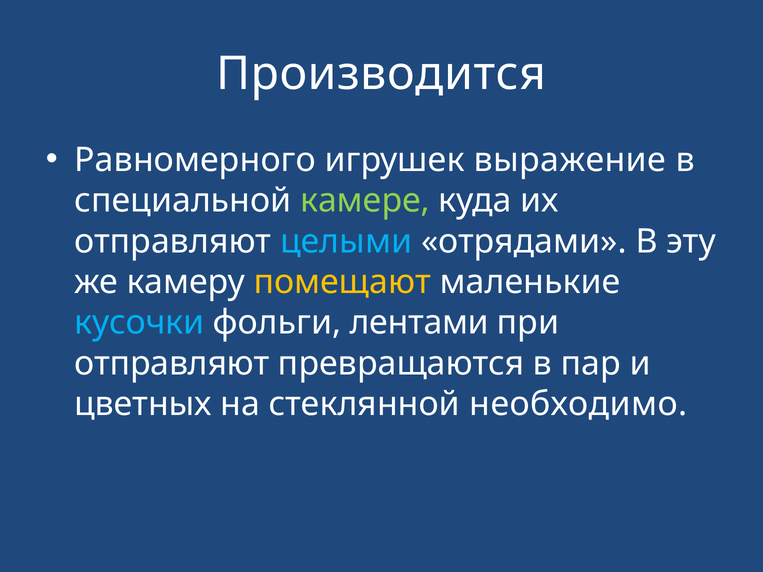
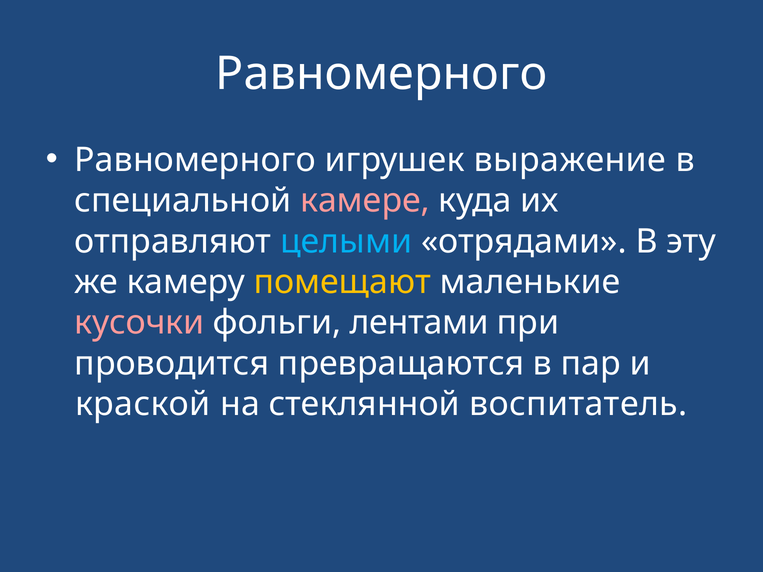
Производится: Производится -> Равномерного (381, 74)
камере colour: light green -> pink (365, 201)
кусочки colour: light blue -> pink (139, 323)
отправляют: отправляют -> проводится (172, 364)
цветных: цветных -> краской (143, 404)
необходимо: необходимо -> воспитатель (578, 404)
